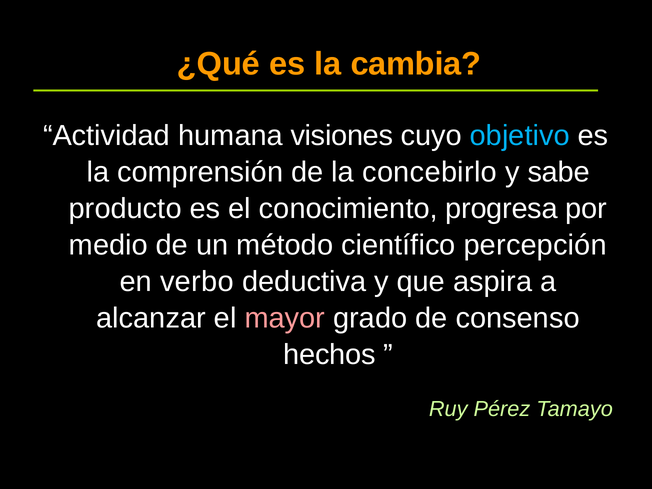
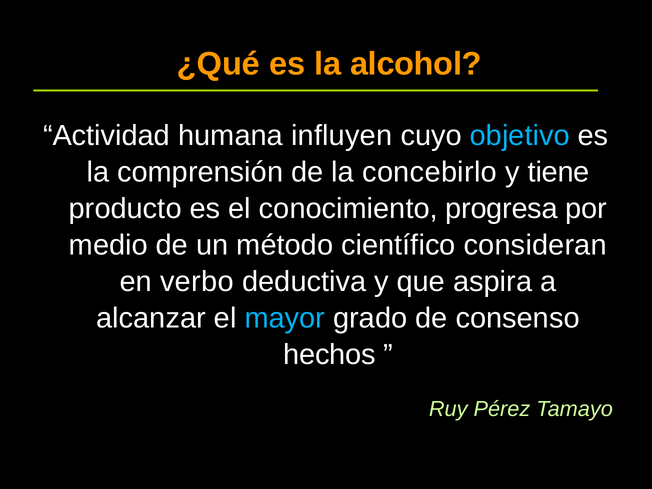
cambia: cambia -> alcohol (416, 64)
visiones: visiones -> influyen (342, 135)
sabe: sabe -> tiene (559, 172)
percepción: percepción -> consideran (535, 245)
mayor colour: pink -> light blue (285, 318)
